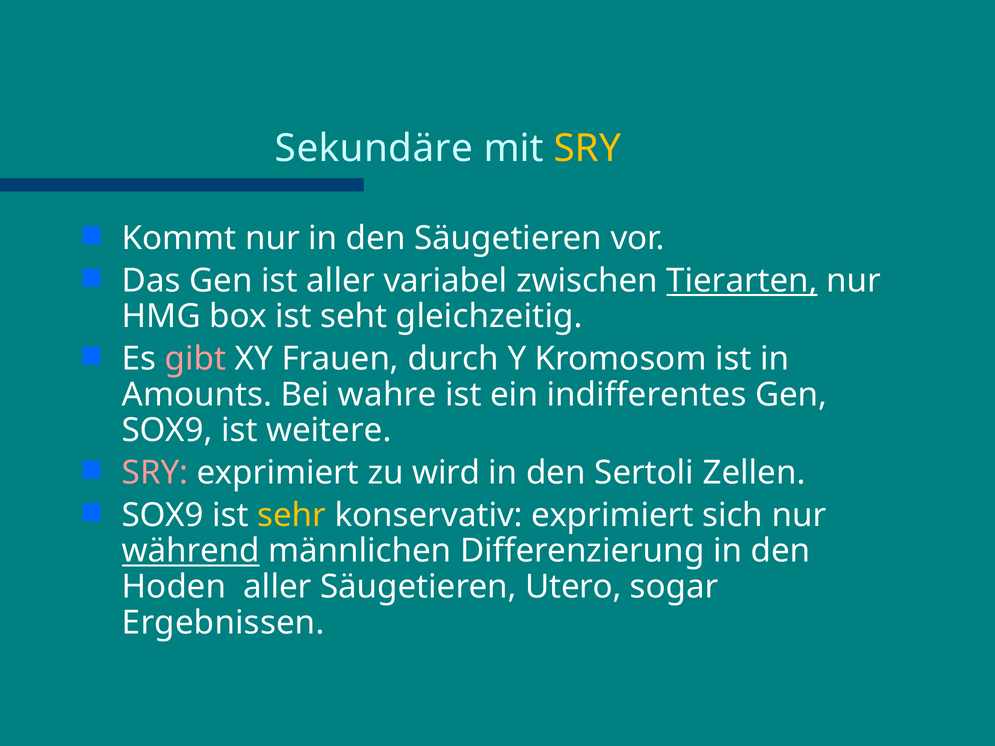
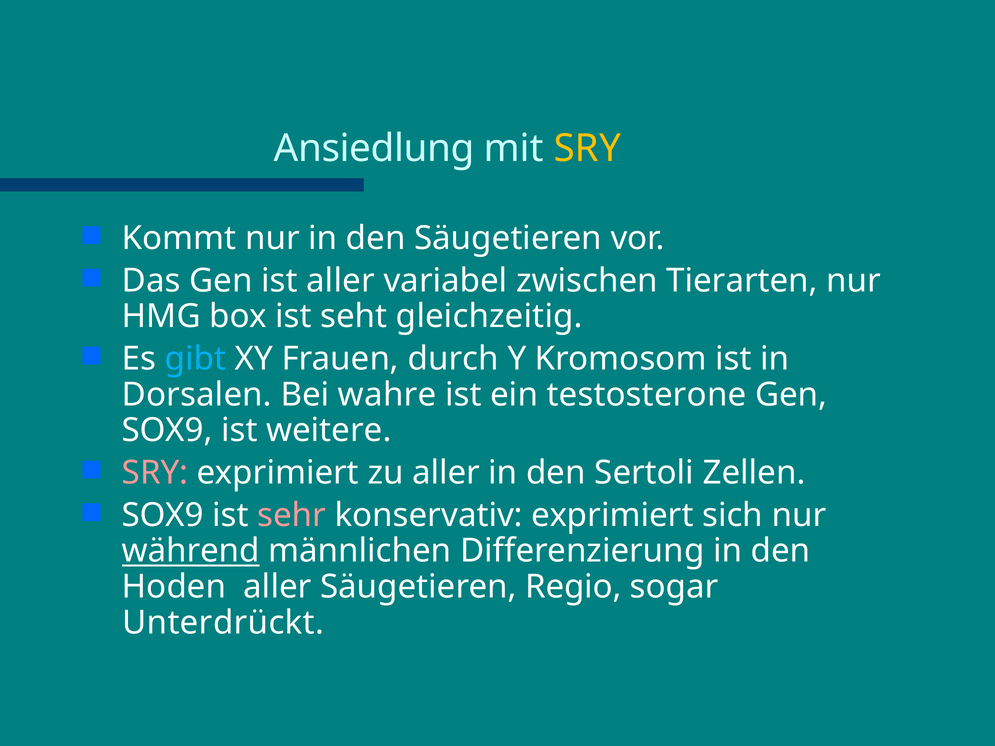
Sekundäre: Sekundäre -> Ansiedlung (374, 149)
Tierarten underline: present -> none (742, 281)
gibt colour: pink -> light blue (195, 359)
Amounts: Amounts -> Dorsalen (197, 395)
indifferentes: indifferentes -> testosterone (646, 395)
zu wird: wird -> aller (446, 473)
sehr colour: yellow -> pink (292, 515)
Utero: Utero -> Regio (573, 587)
Ergebnissen: Ergebnissen -> Unterdrückt (223, 623)
